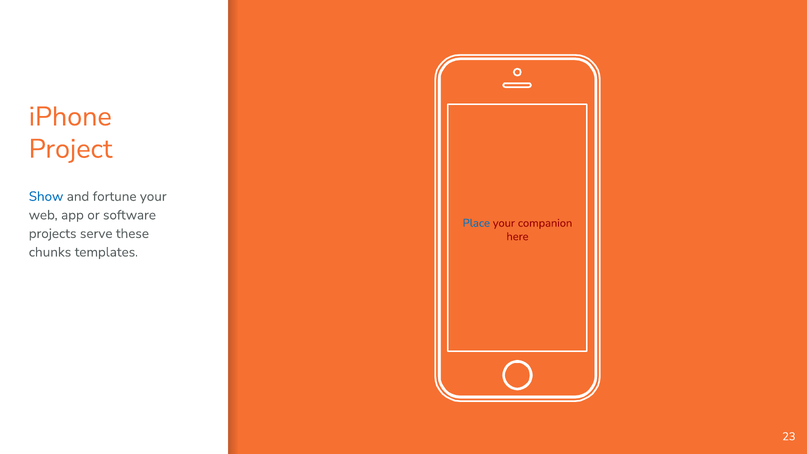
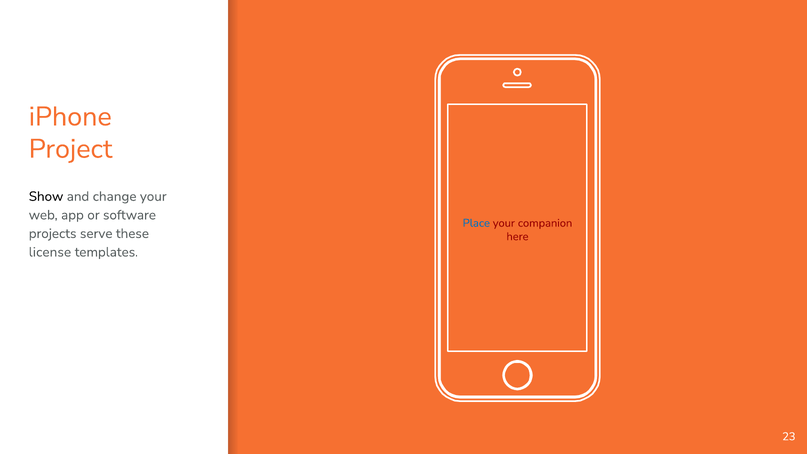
Show colour: blue -> black (46, 196)
fortune: fortune -> change (115, 196)
chunks: chunks -> license (50, 252)
